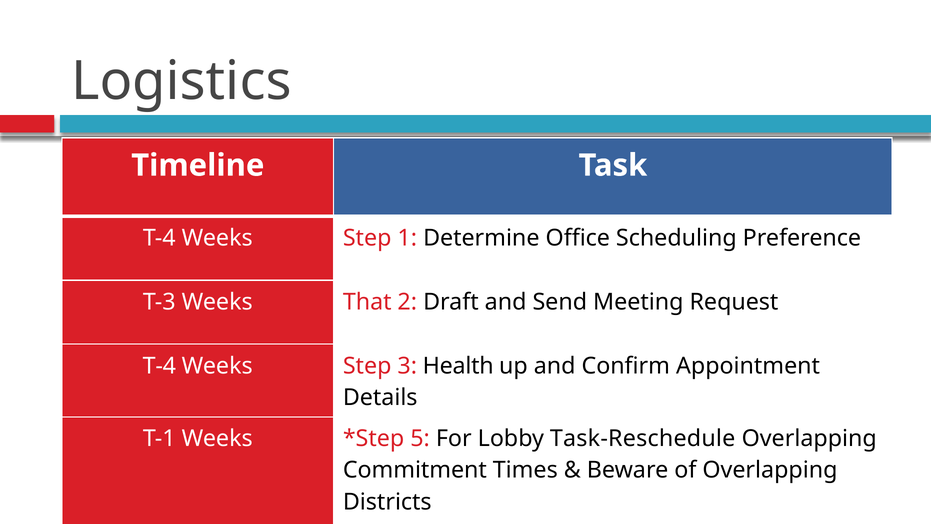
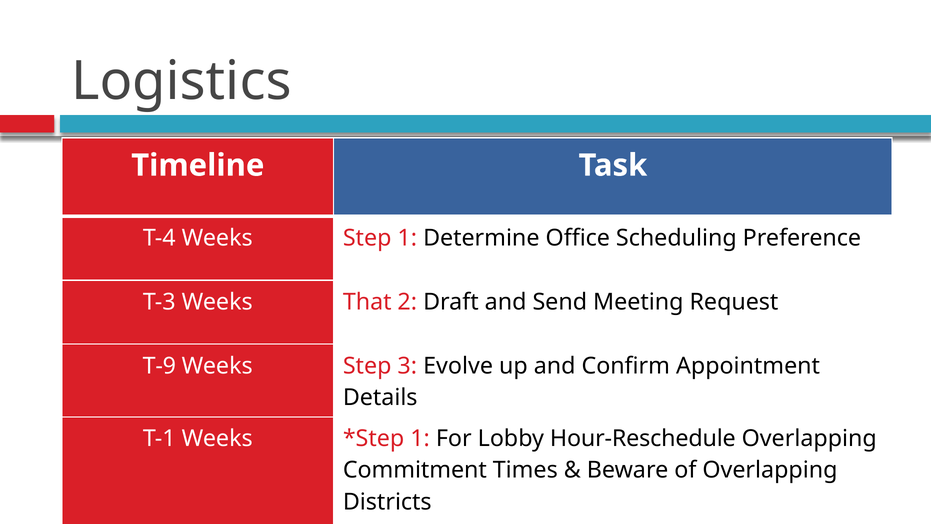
T-4: T-4 -> T-9 (159, 366)
Health: Health -> Evolve (458, 366)
5: 5 -> 1 (420, 438)
Task-Reschedule: Task-Reschedule -> Hour-Reschedule (643, 438)
